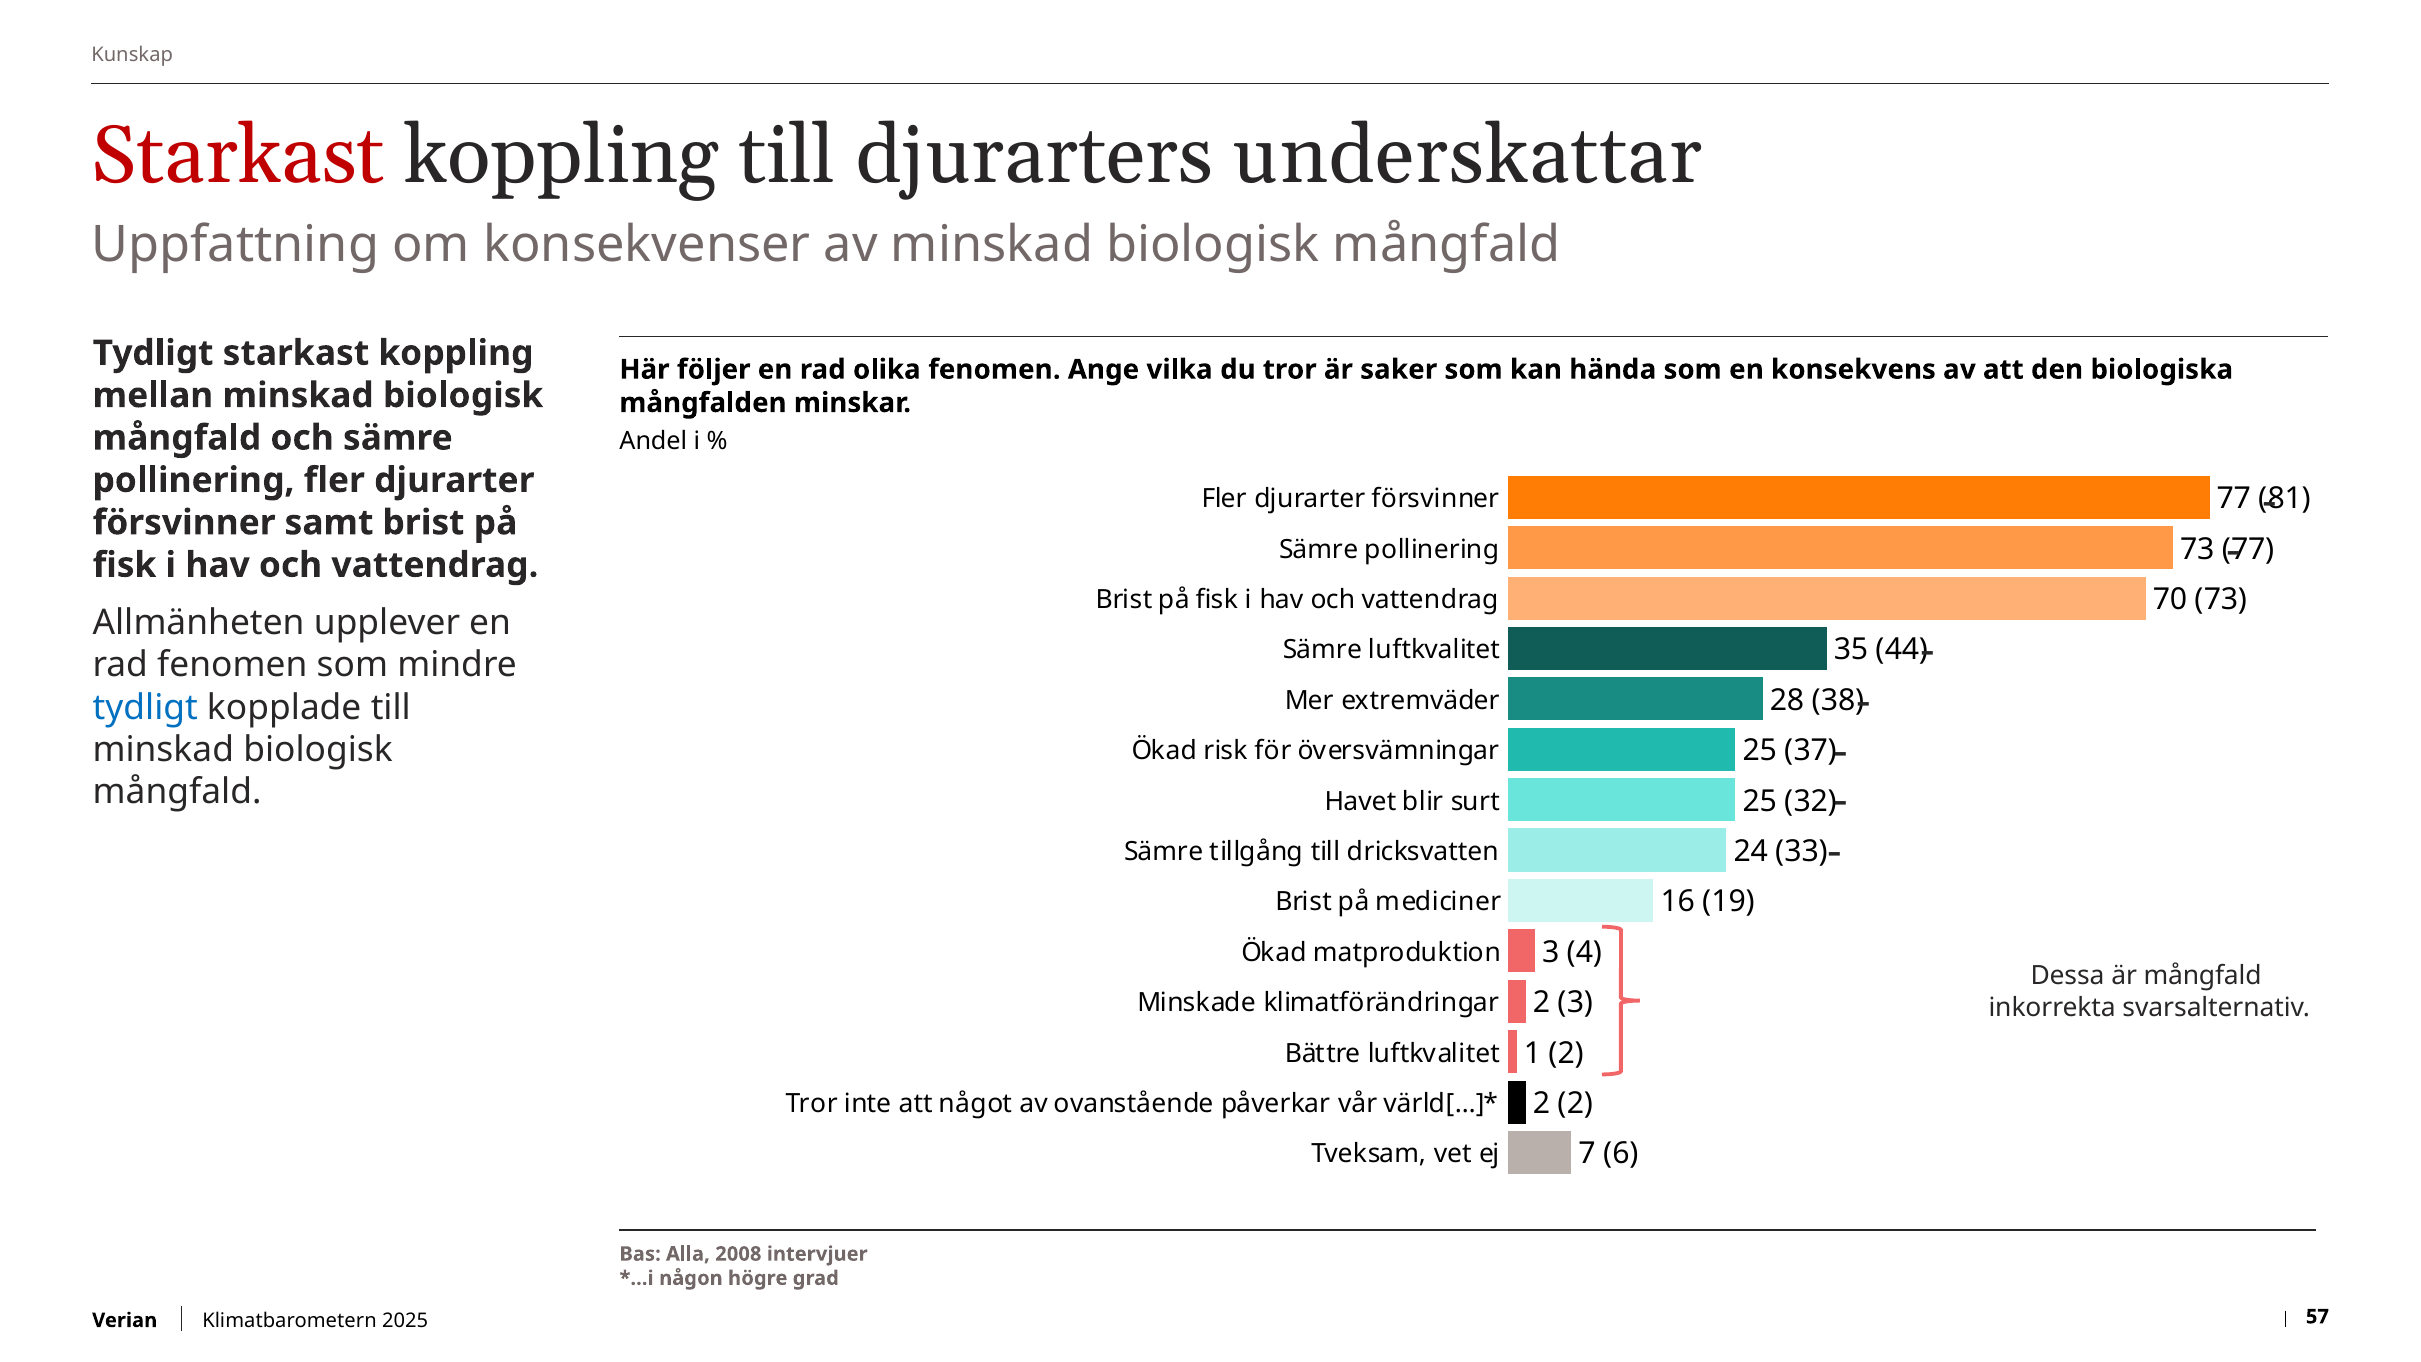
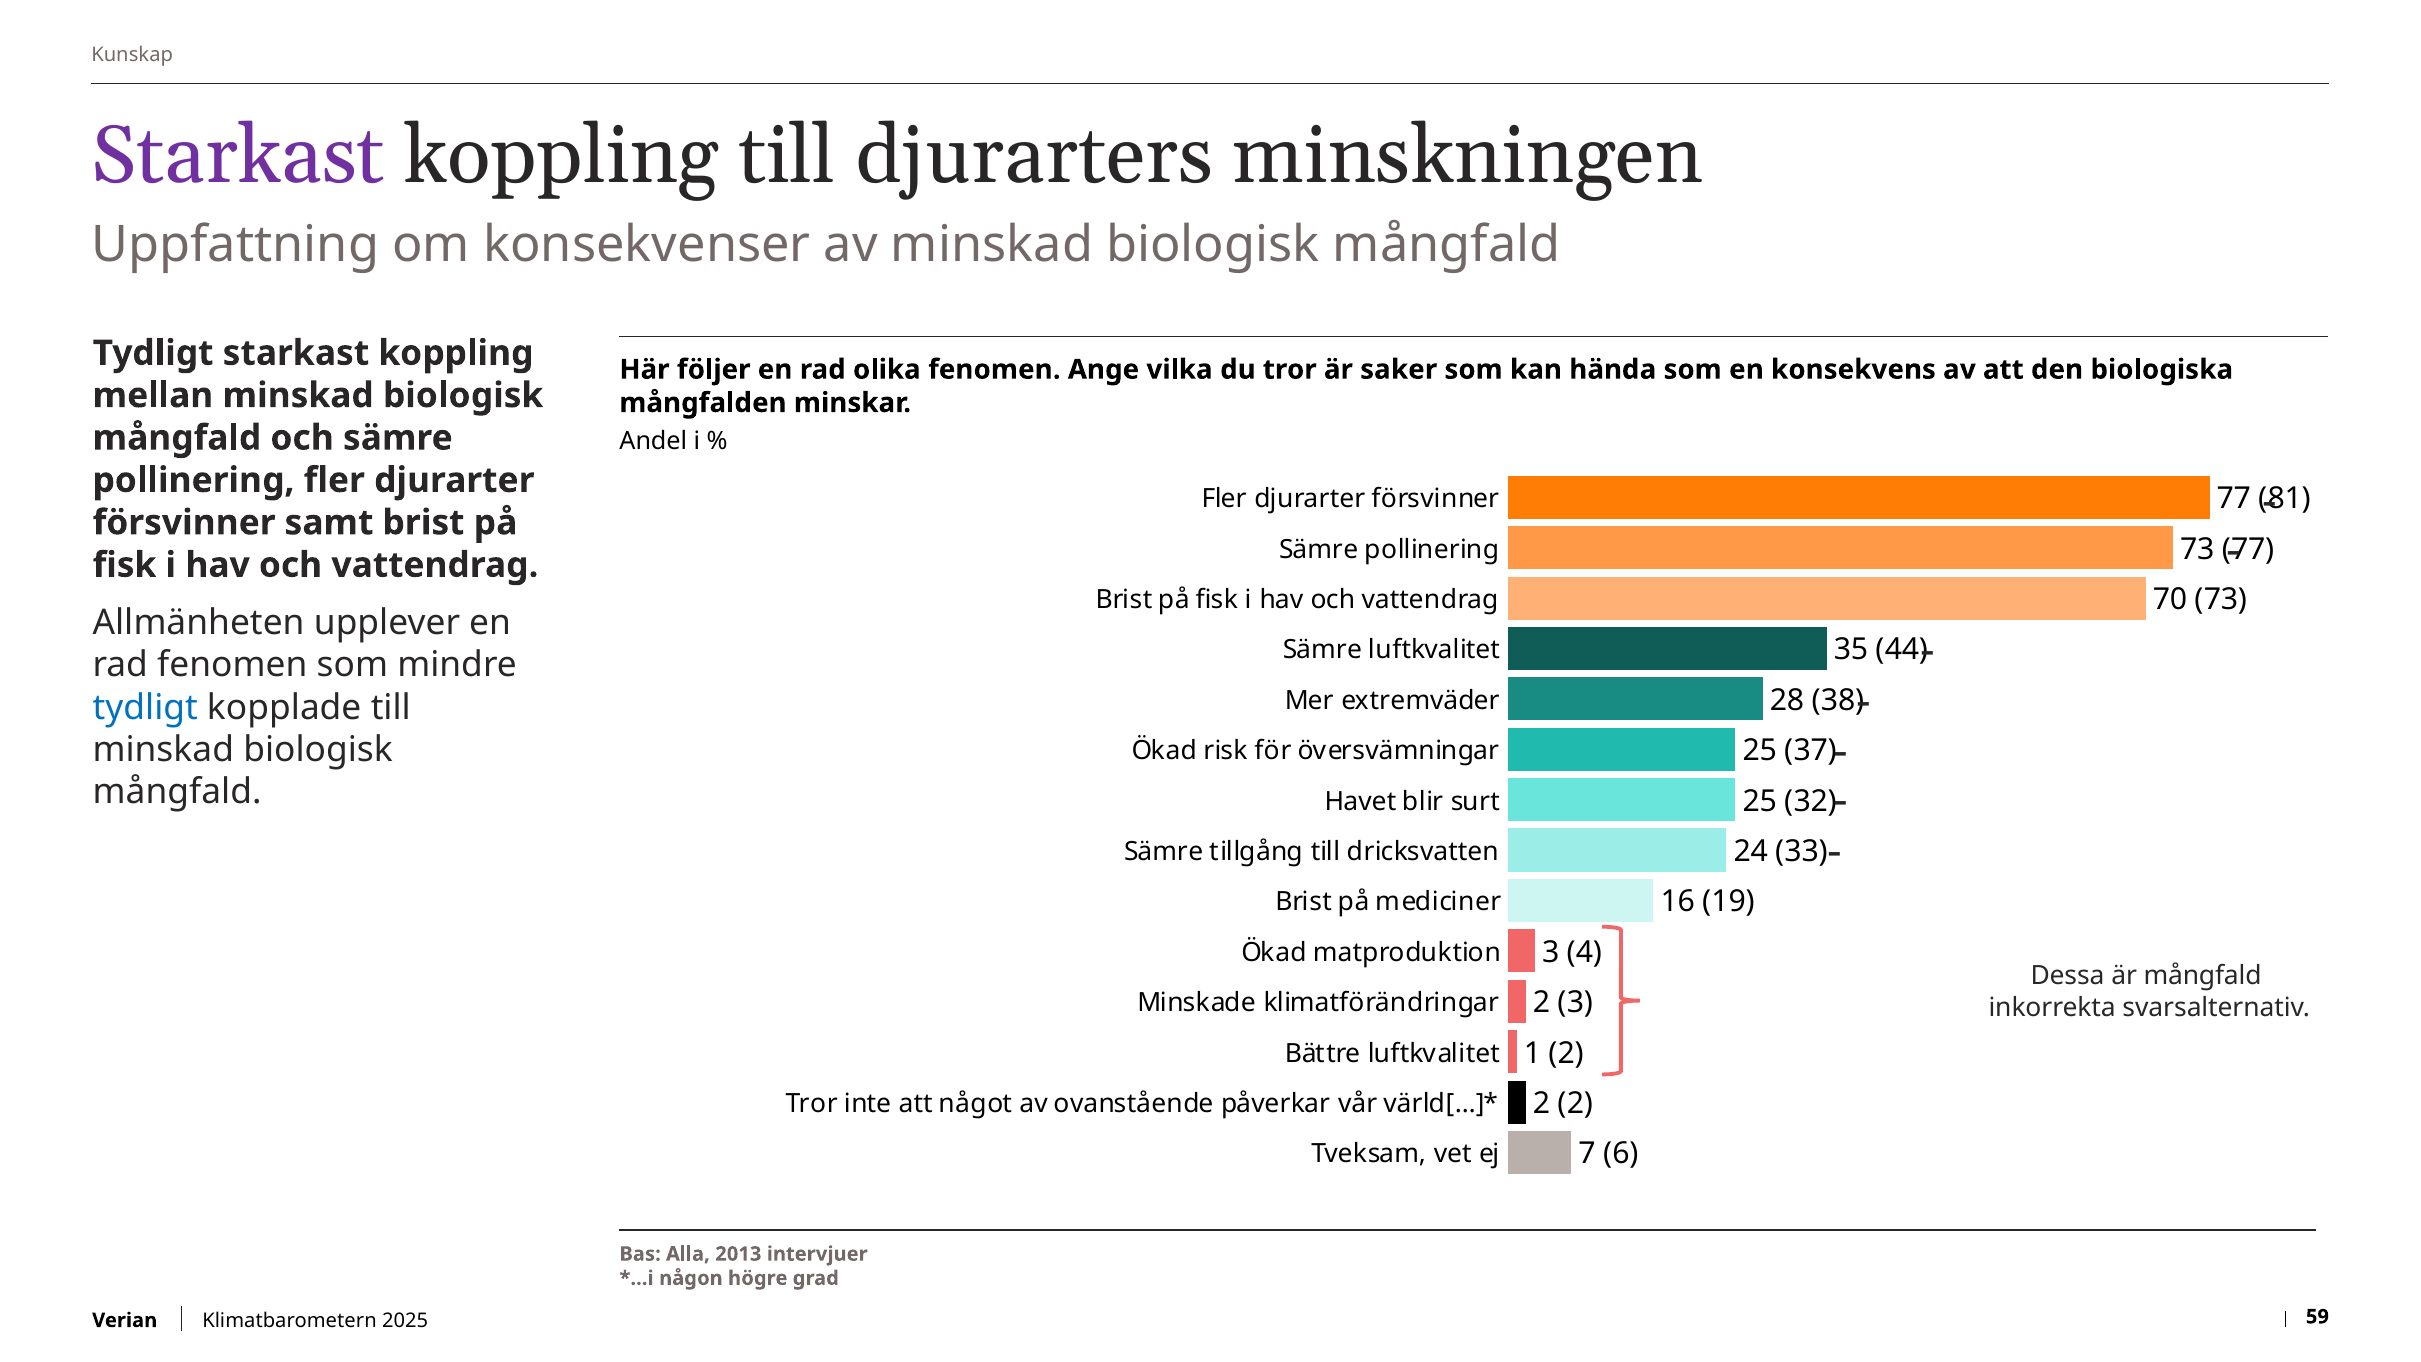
Starkast colour: red -> purple (238, 155)
underskattar: underskattar -> minskningen (1468, 155)
2008: 2008 -> 2013 (738, 1254)
57: 57 -> 59 (2317, 1317)
